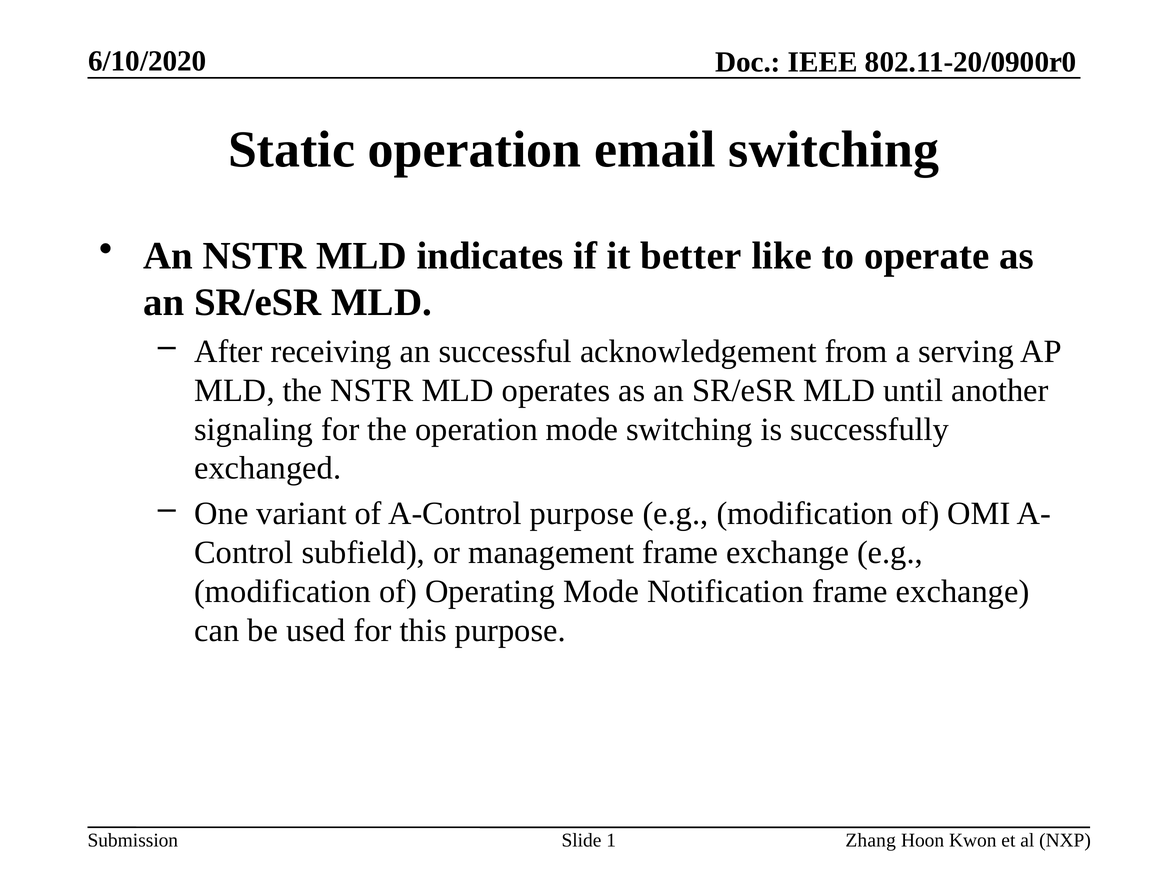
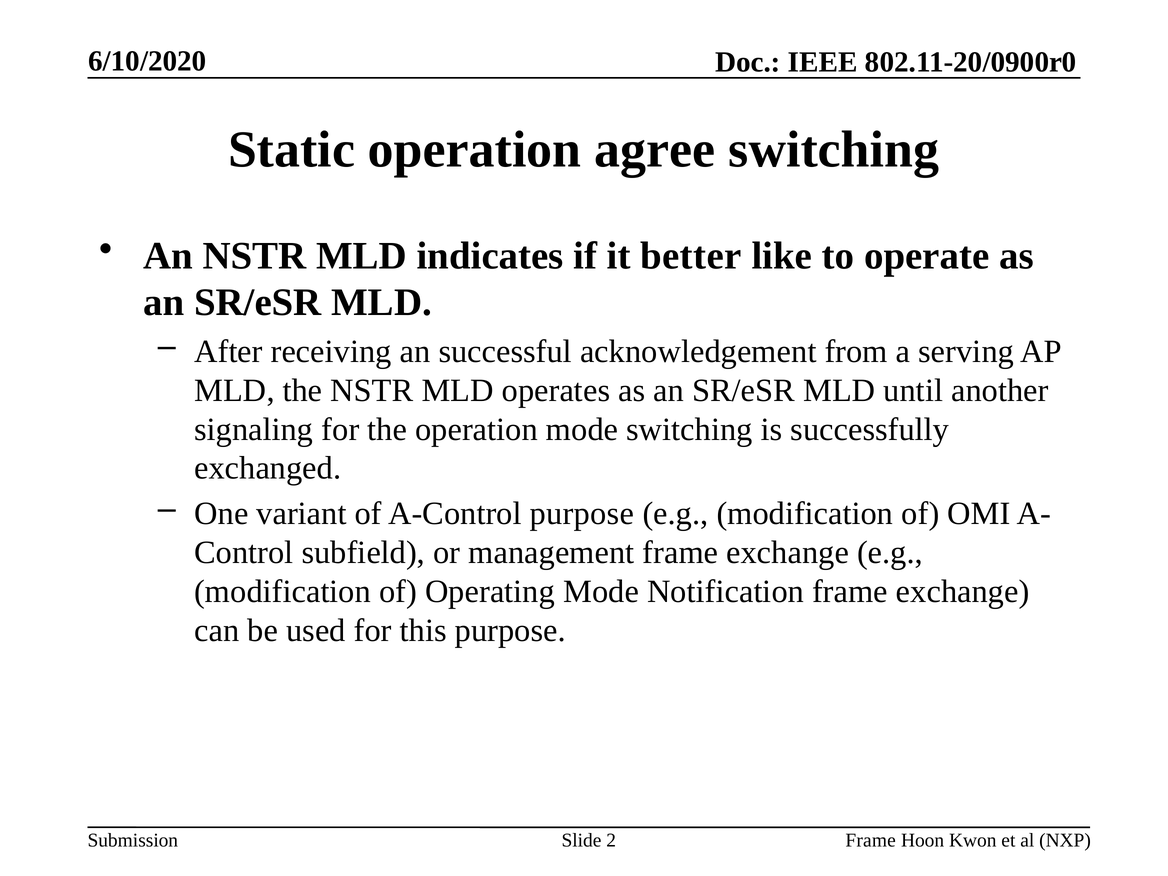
email: email -> agree (655, 150)
1: 1 -> 2 (611, 840)
Zhang: Zhang -> Frame (871, 840)
